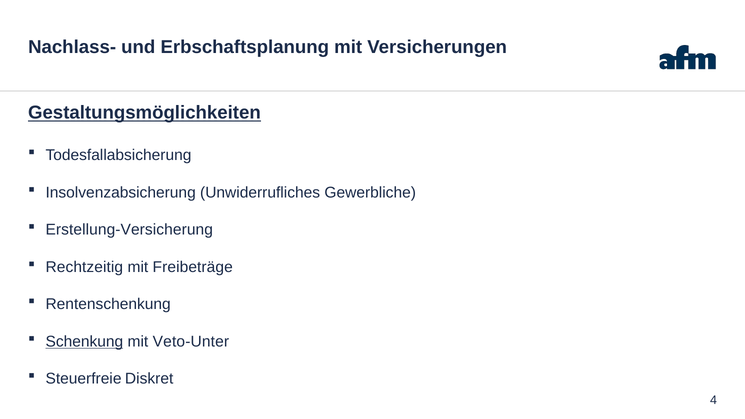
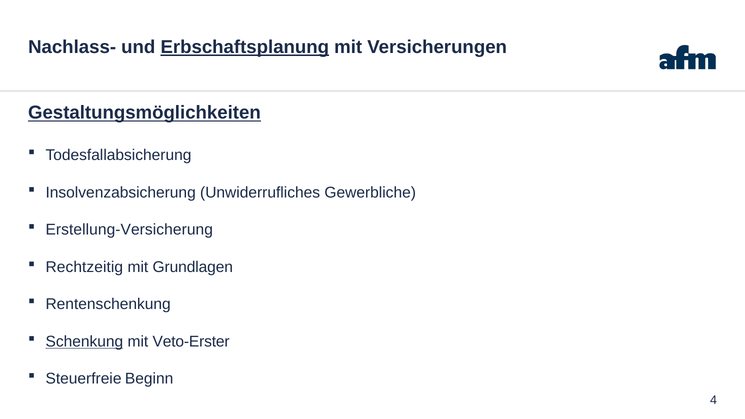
Erbschaftsplanung underline: none -> present (245, 47)
Freibeträge: Freibeträge -> Grundlagen (193, 267)
Veto-Unter: Veto-Unter -> Veto-Erster (191, 342)
Diskret: Diskret -> Beginn (149, 379)
